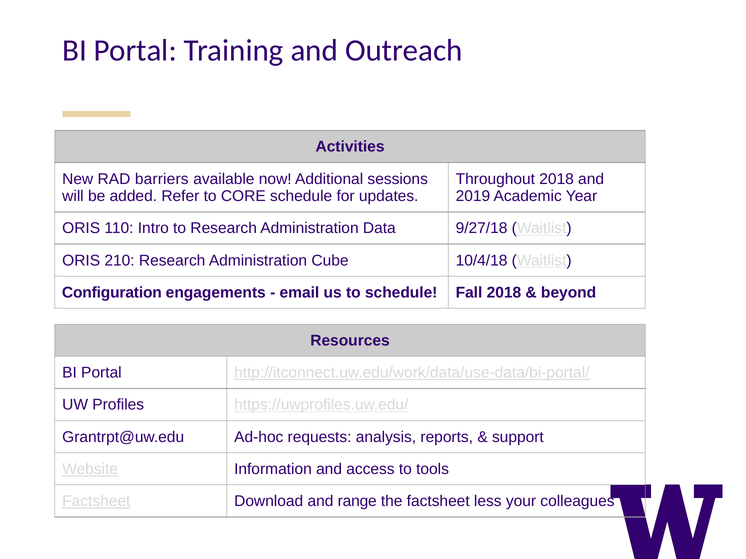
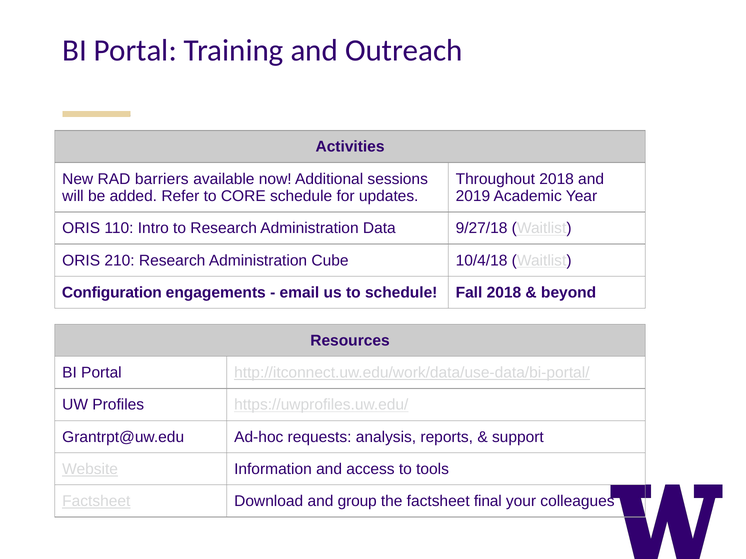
range: range -> group (357, 502)
less: less -> final (488, 502)
